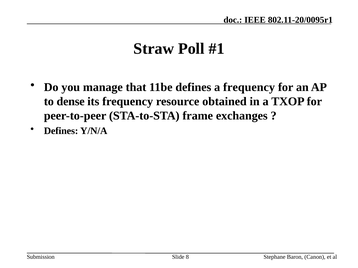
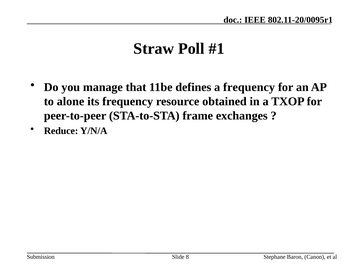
dense: dense -> alone (71, 102)
Defines: Defines -> Reduce (61, 131)
